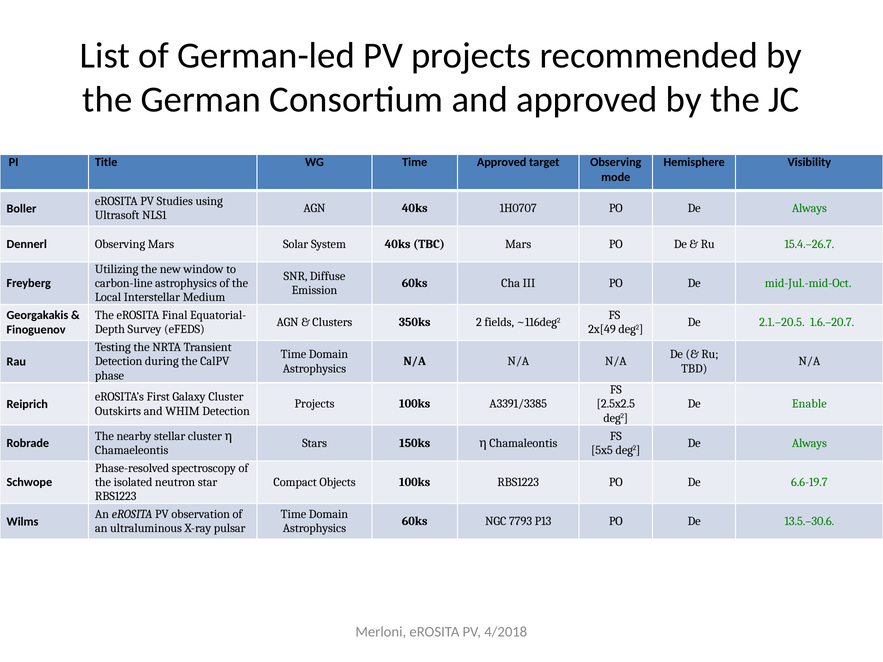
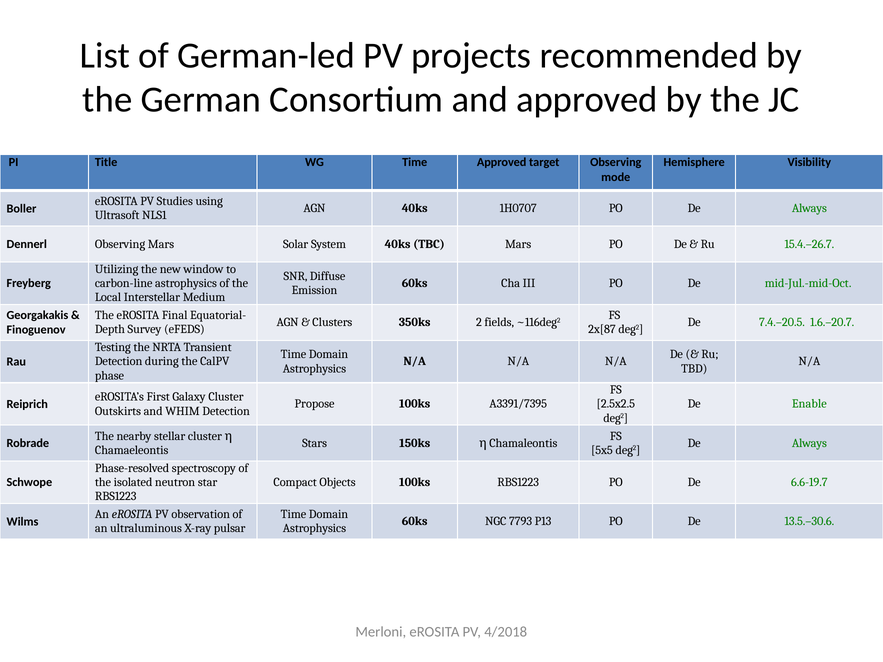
2.1.–20.5: 2.1.–20.5 -> 7.4.–20.5 (782, 322)
2x[49: 2x[49 -> 2x[87 (602, 330)
Projects: Projects -> Propose (315, 404)
A3391/3385: A3391/3385 -> A3391/7395 (518, 404)
